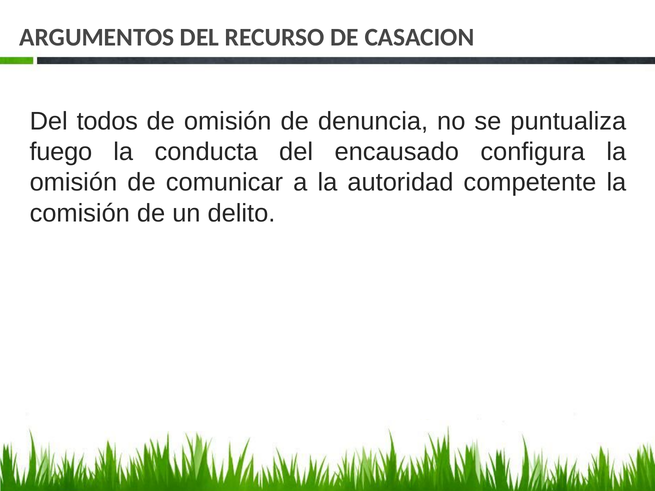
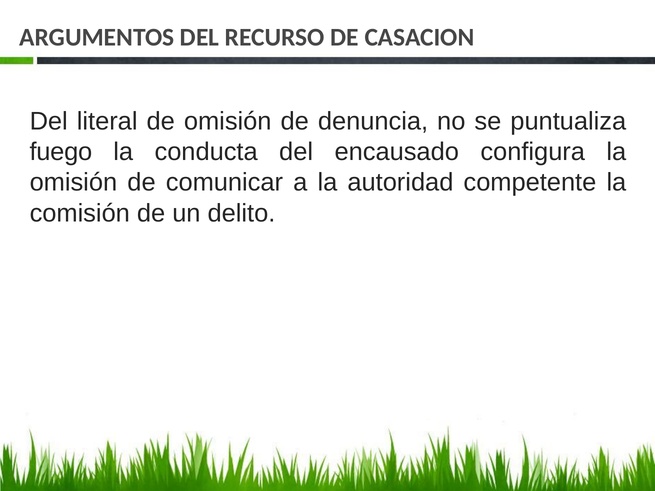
todos: todos -> literal (107, 121)
